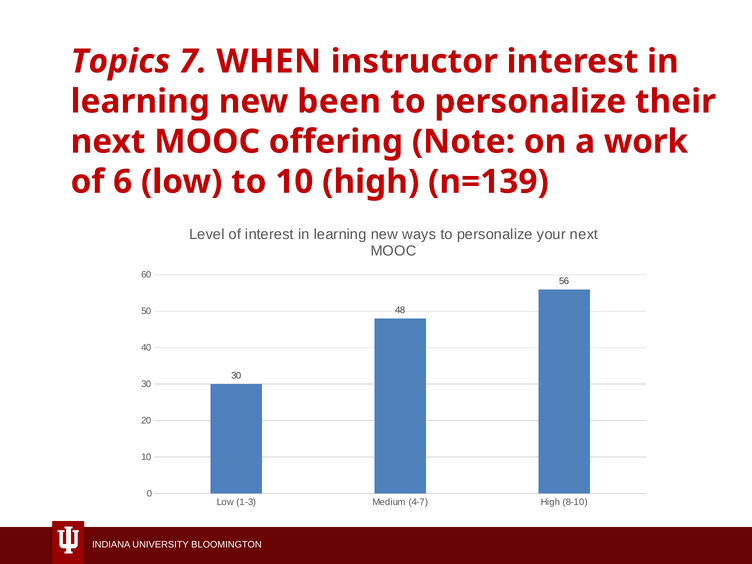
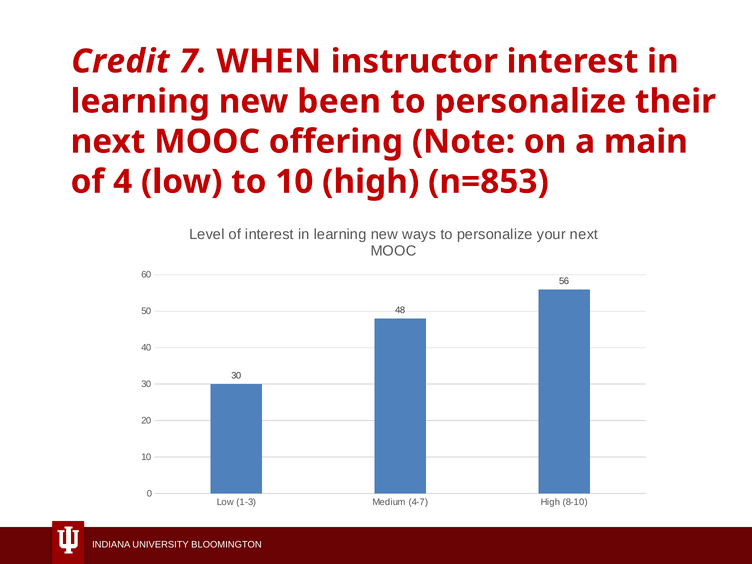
Topics: Topics -> Credit (120, 61)
work: work -> main (646, 142)
6: 6 -> 4 (123, 182)
n=139: n=139 -> n=853 (488, 182)
